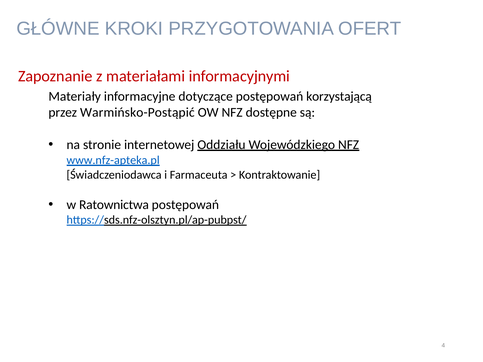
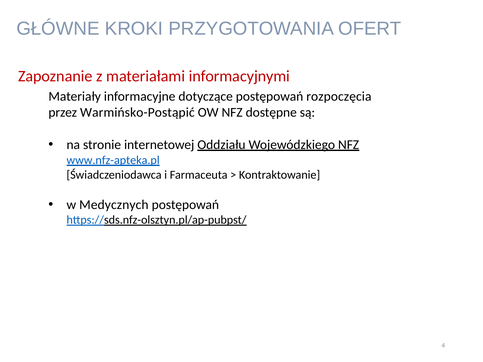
korzystającą: korzystającą -> rozpoczęcia (339, 96)
Ratownictwa: Ratownictwa -> Medycznych (114, 205)
